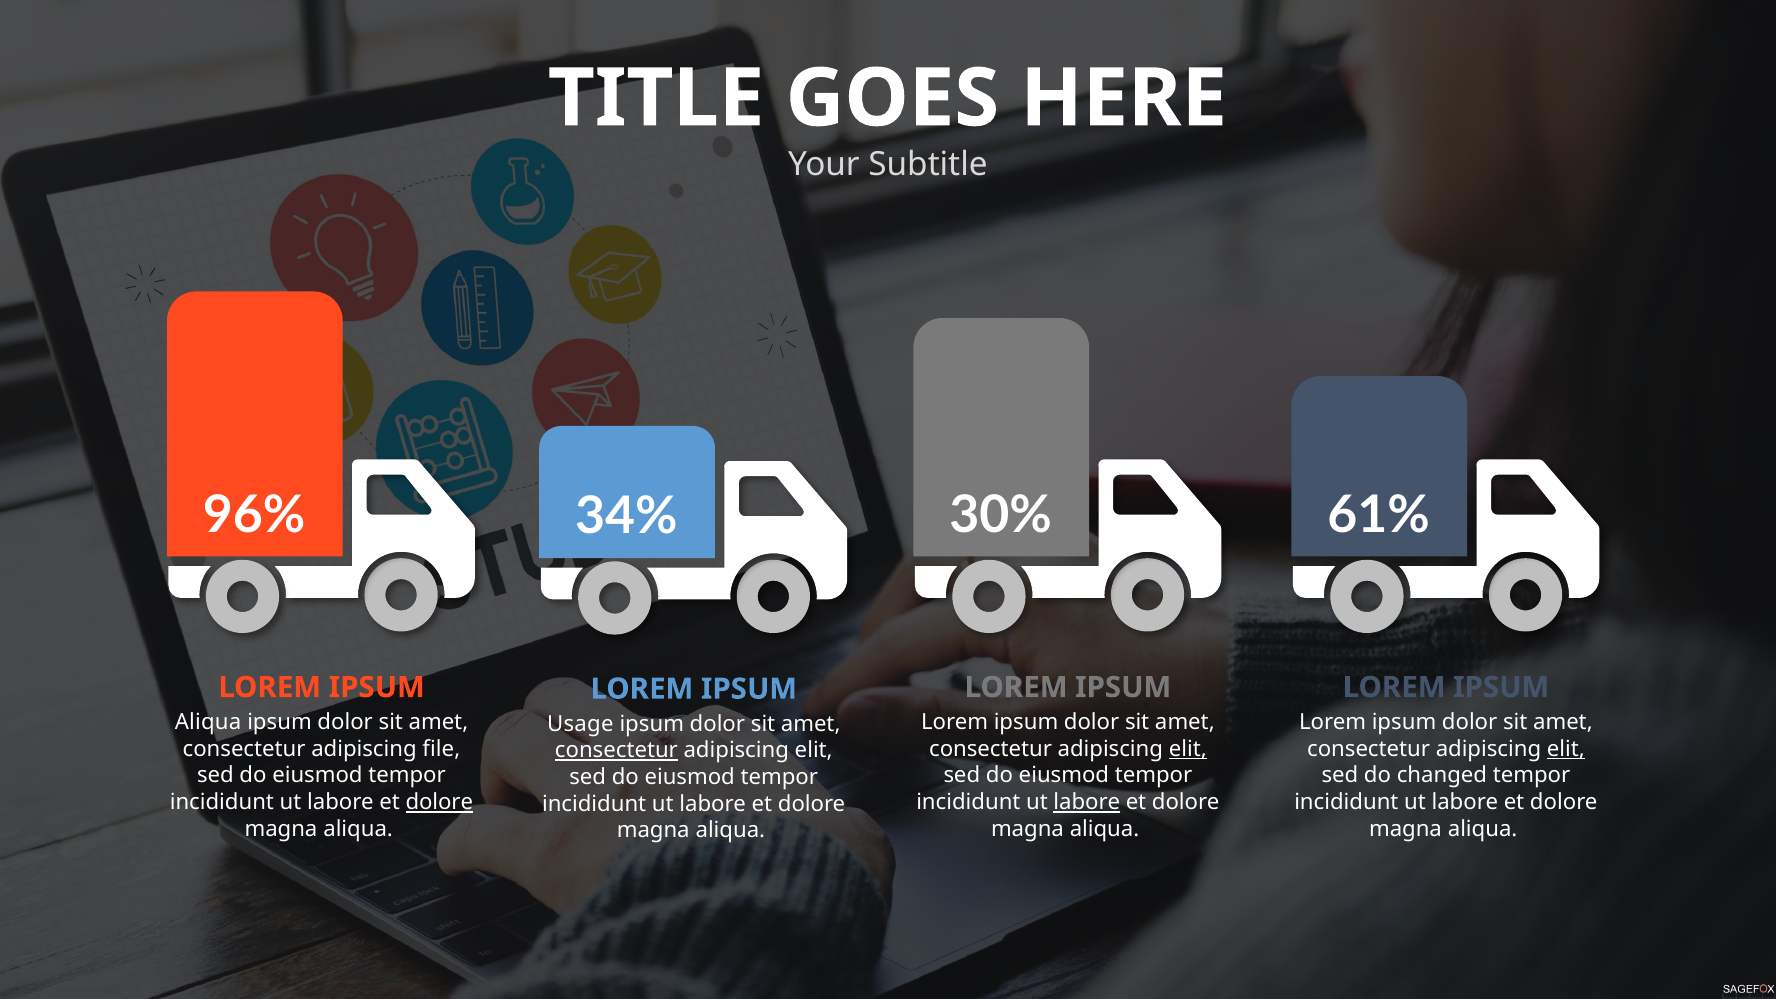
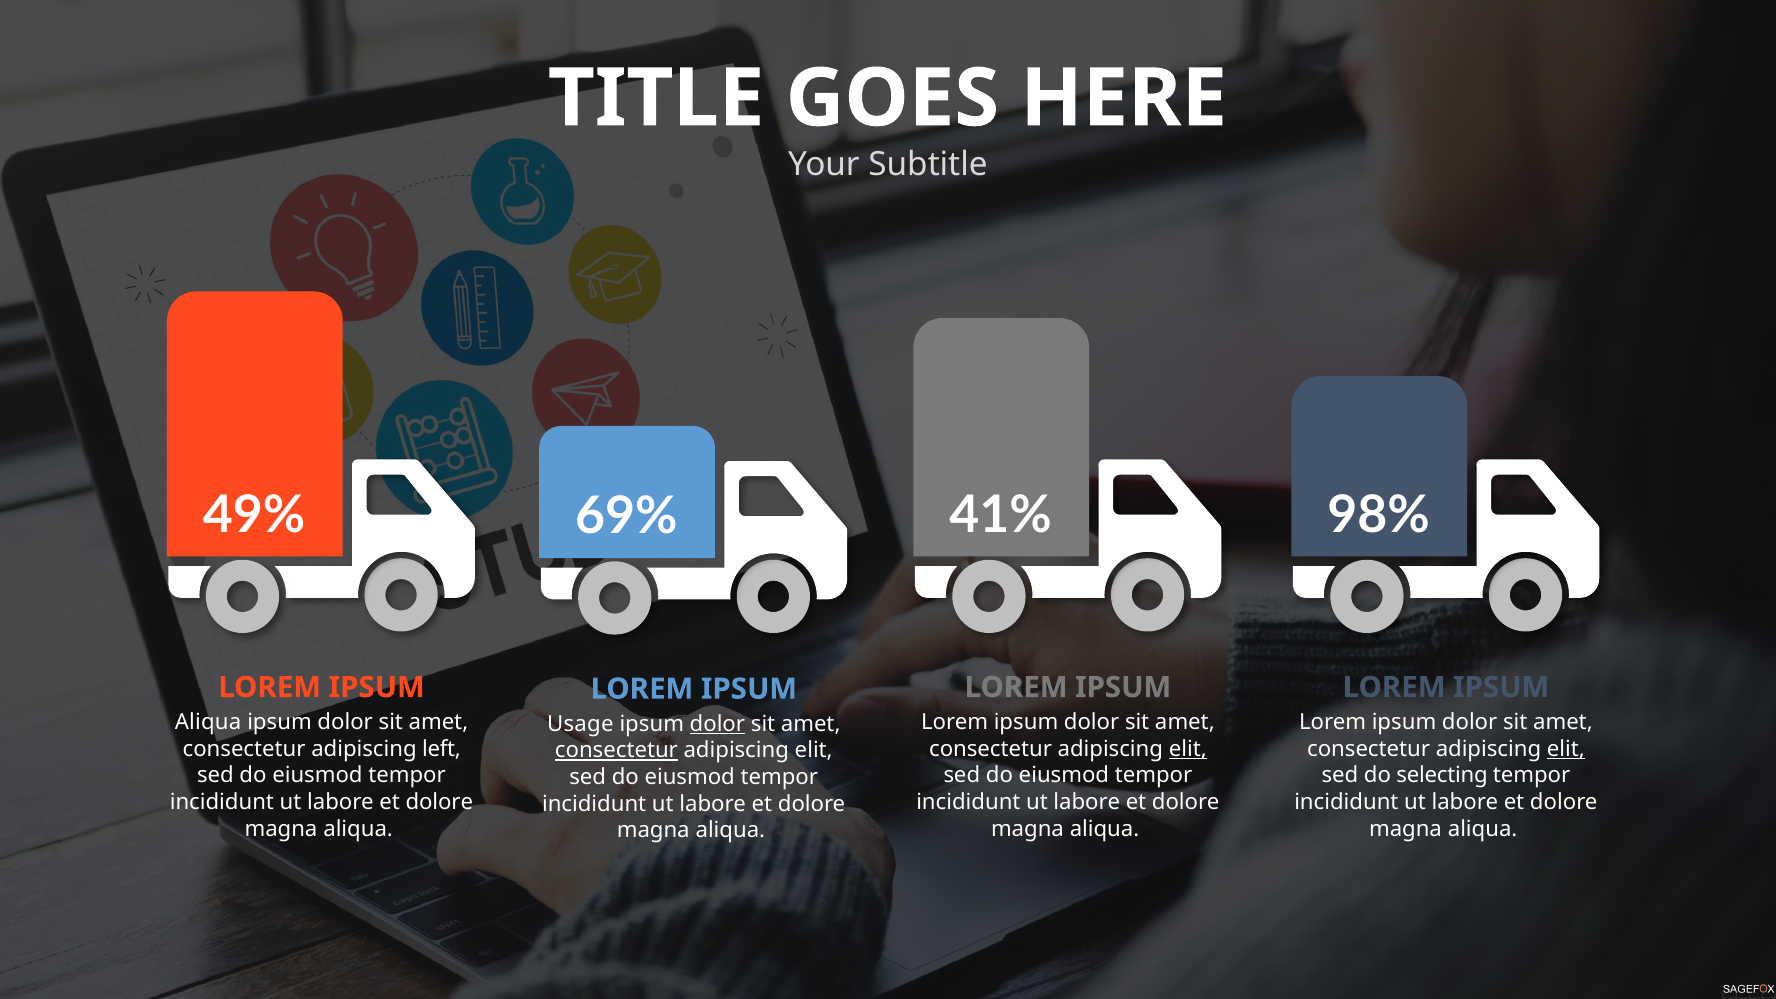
96%: 96% -> 49% (254, 515)
30%: 30% -> 41% (1000, 515)
61%: 61% -> 98% (1379, 515)
34%: 34% -> 69% (626, 517)
dolor underline: none -> present (717, 724)
file: file -> left (441, 749)
changed: changed -> selecting (1442, 776)
dolore underline: present -> none (439, 802)
labore underline: present -> none (1087, 802)
